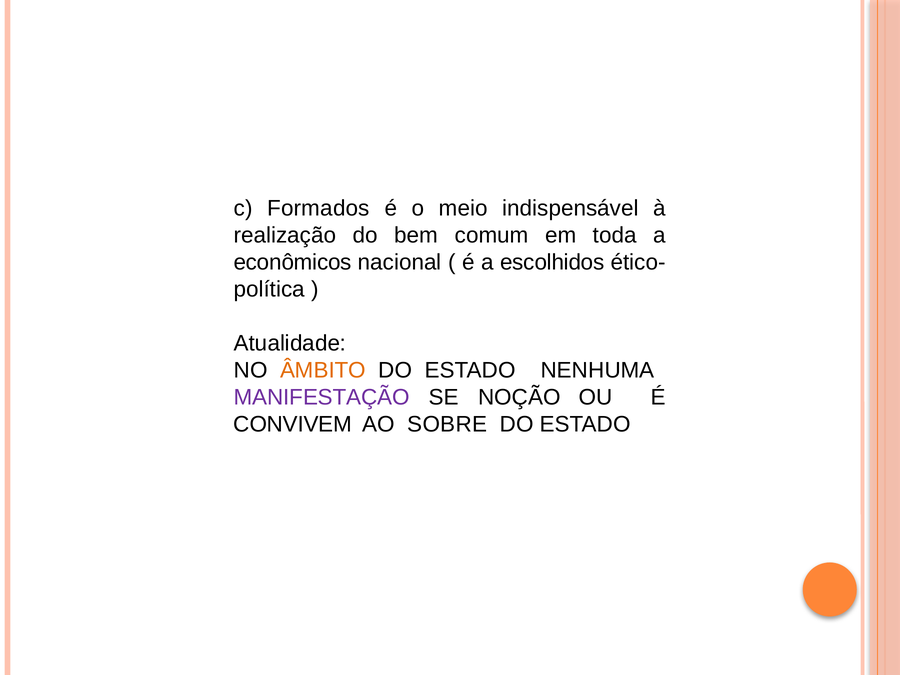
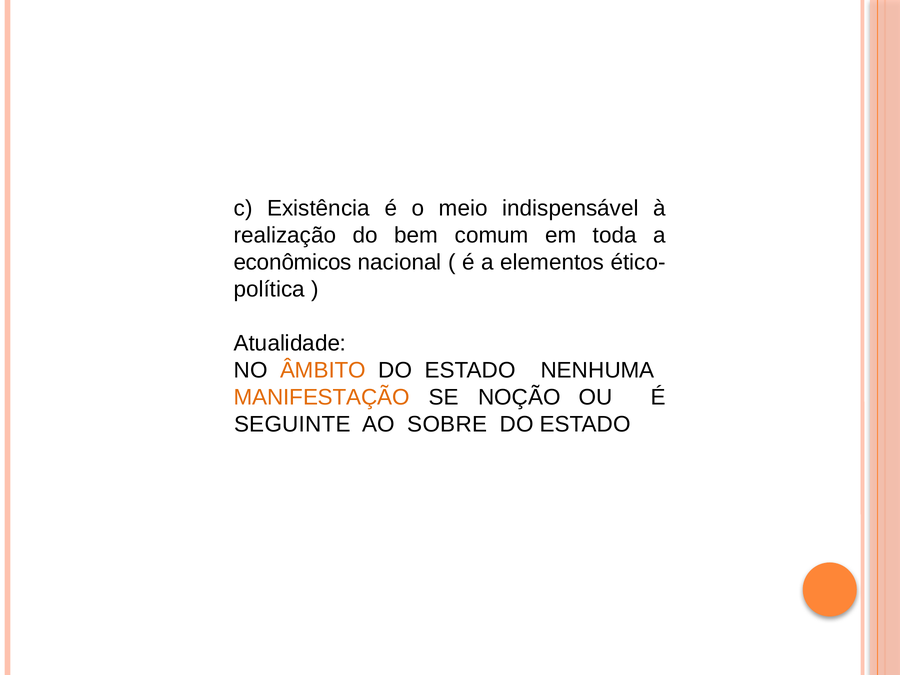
Formados: Formados -> Existência (318, 208)
escolhidos: escolhidos -> elementos (552, 262)
MANIFESTAÇÃO colour: purple -> orange (322, 397)
CONVIVEM: CONVIVEM -> SEGUINTE (292, 424)
